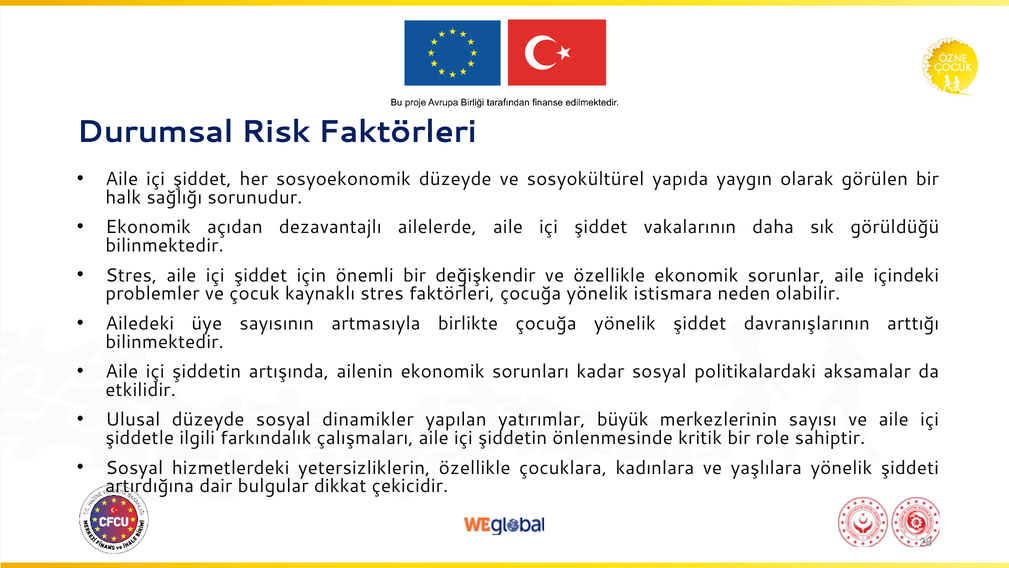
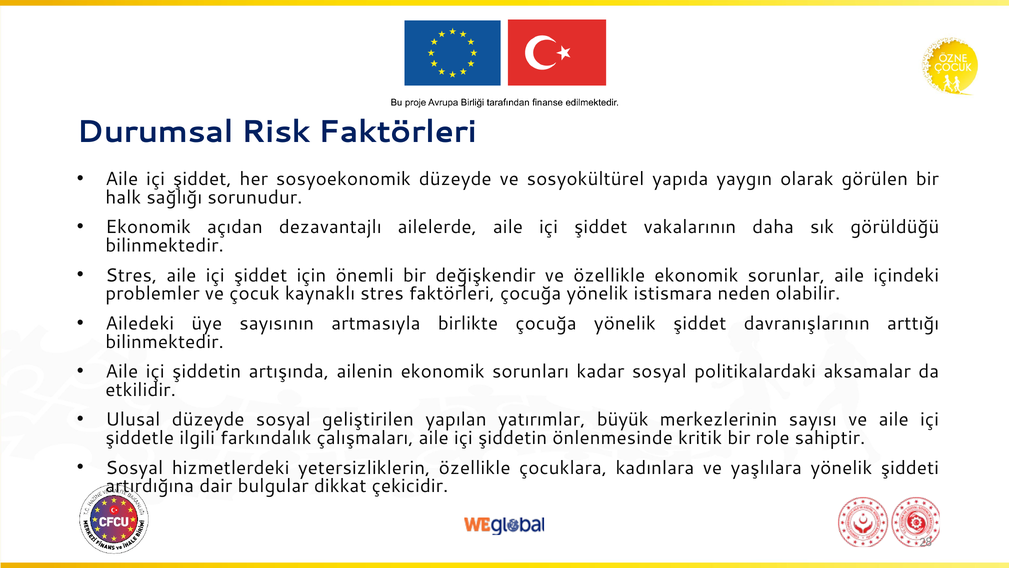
dinamikler: dinamikler -> geliştirilen (368, 419)
